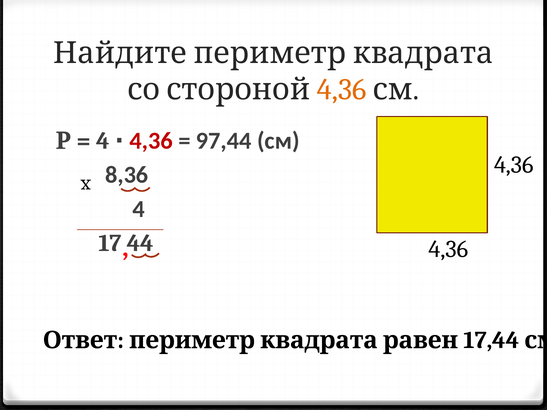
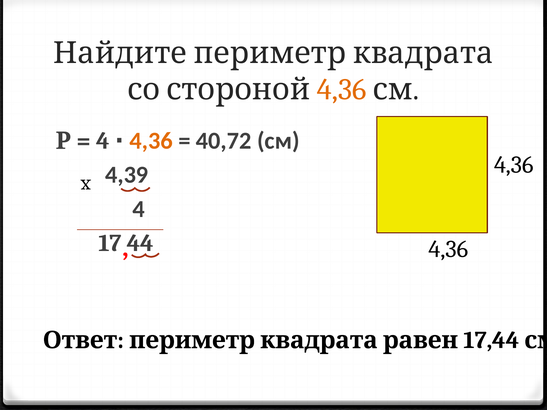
4,36 colour: red -> orange (151, 141)
97,44: 97,44 -> 40,72 (224, 141)
8,36: 8,36 -> 4,39 (127, 175)
